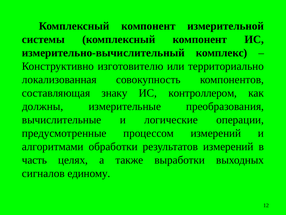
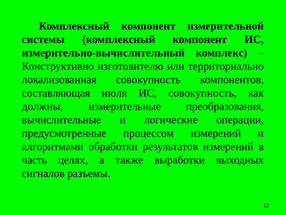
знаку: знаку -> июля (114, 93)
ИС контроллером: контроллером -> совокупность (203, 93)
единому: единому -> разъемы (89, 173)
